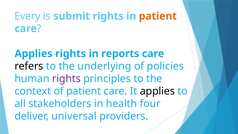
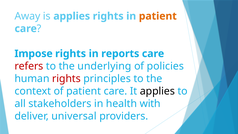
Every: Every -> Away (27, 16)
is submit: submit -> applies (72, 16)
Applies: Applies -> Impose (34, 54)
refers colour: black -> red (29, 66)
rights colour: purple -> red (66, 79)
four: four -> with (150, 104)
